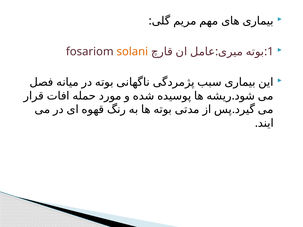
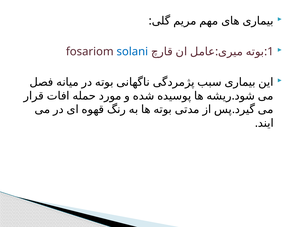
solani colour: orange -> blue (132, 52)
